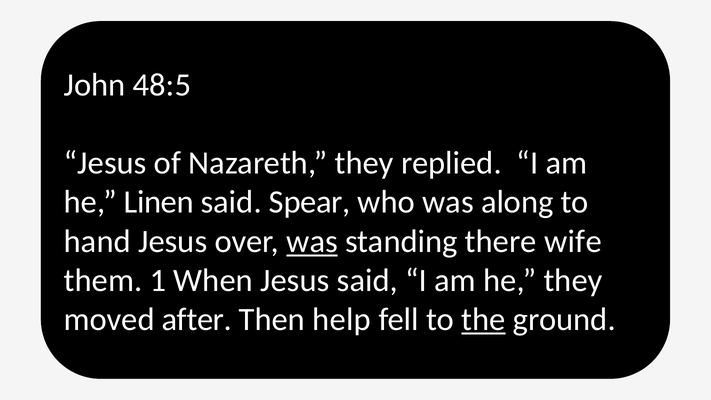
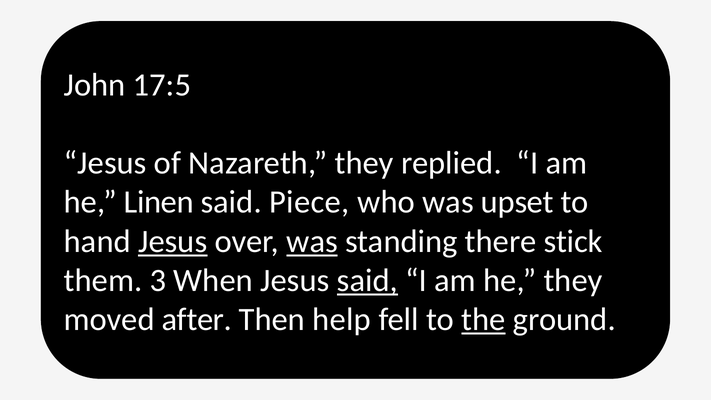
48:5: 48:5 -> 17:5 (162, 85)
Spear: Spear -> Piece (309, 202)
along: along -> upset (517, 202)
Jesus underline: none -> present (173, 241)
wife: wife -> stick (573, 241)
1: 1 -> 3 (158, 280)
said underline: none -> present (367, 280)
